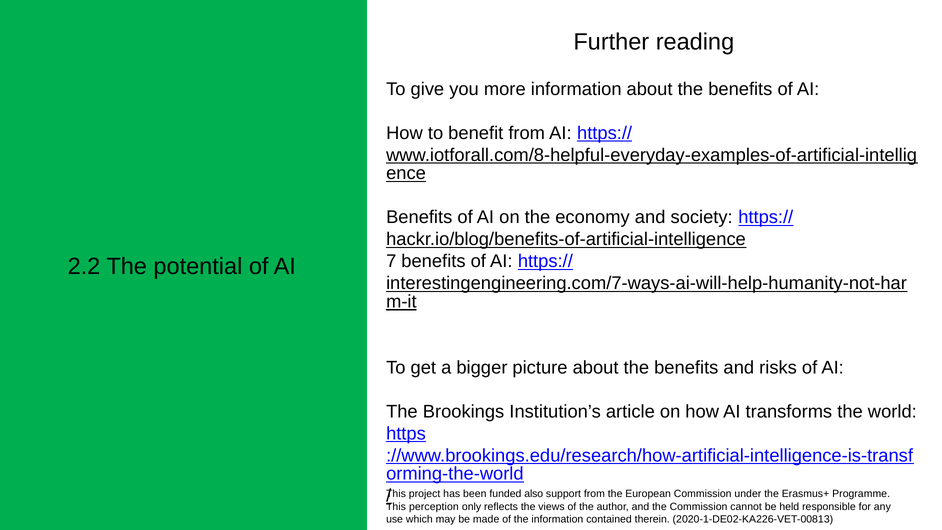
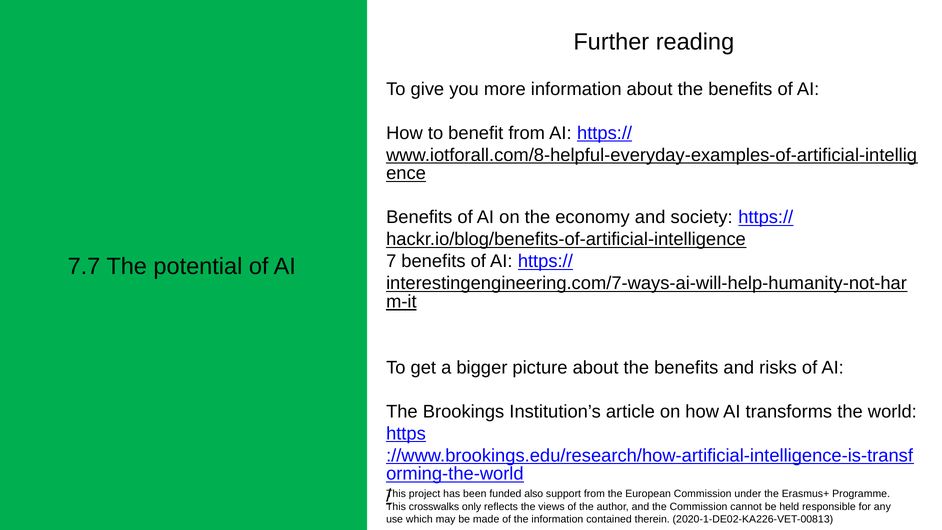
2.2: 2.2 -> 7.7 (84, 266)
perception: perception -> crosswalks (434, 506)
